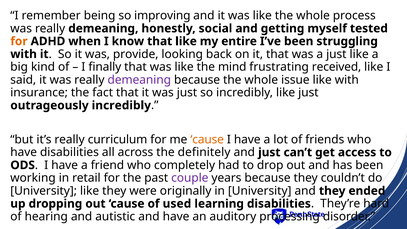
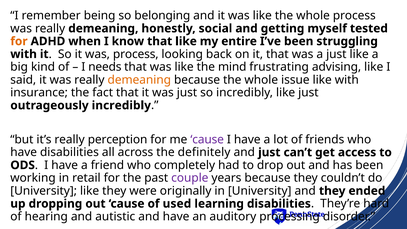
improving: improving -> belonging (162, 16)
was provide: provide -> process (136, 54)
finally: finally -> needs (105, 67)
received: received -> advising (337, 67)
demeaning colour: purple -> orange (139, 80)
curriculum: curriculum -> perception (118, 140)
cause colour: orange -> purple (207, 140)
